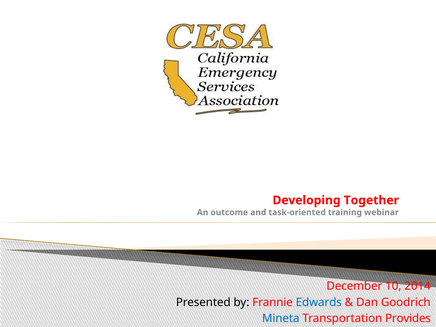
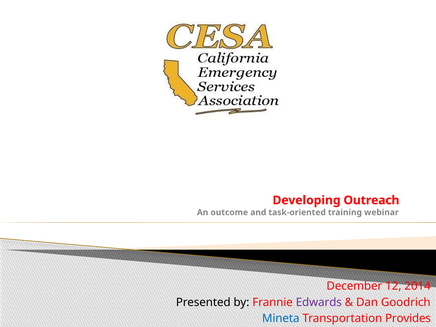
Together: Together -> Outreach (371, 200)
10: 10 -> 12 (393, 286)
Edwards colour: blue -> purple (319, 302)
